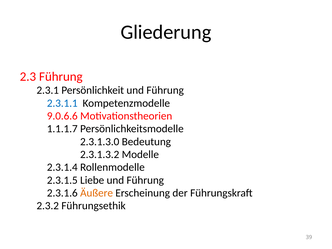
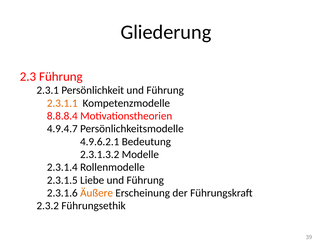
2.3.1.1 colour: blue -> orange (62, 103)
9.0.6.6: 9.0.6.6 -> 8.8.8.4 (62, 116)
1.1.1.7: 1.1.1.7 -> 4.9.4.7 (62, 129)
2.3.1.3.0: 2.3.1.3.0 -> 4.9.6.2.1 (100, 142)
